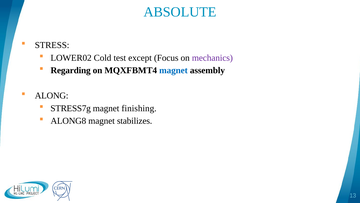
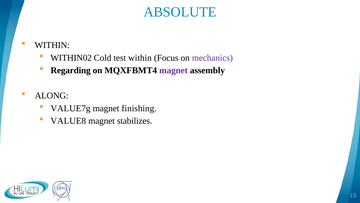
STRESS: STRESS -> WITHIN (52, 45)
LOWER02: LOWER02 -> WITHIN02 (71, 58)
test except: except -> within (140, 58)
magnet colour: blue -> purple (173, 70)
STRESS7g: STRESS7g -> VALUE7g (71, 108)
ALONG8: ALONG8 -> VALUE8 (68, 121)
